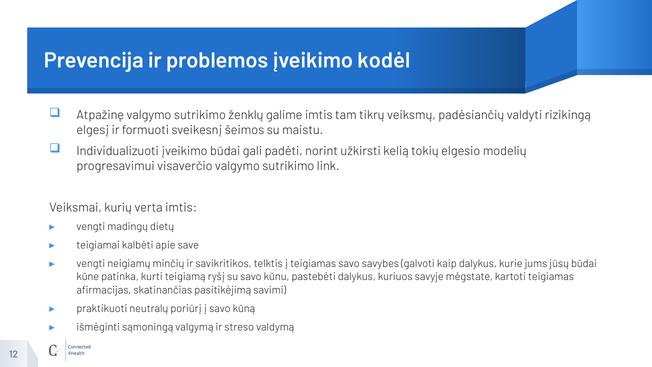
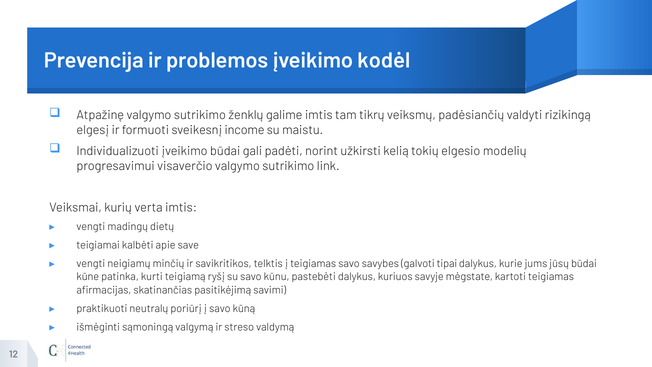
šeimos: šeimos -> income (245, 130)
kaip: kaip -> tipai (447, 264)
